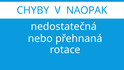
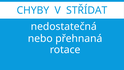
NAOPAK: NAOPAK -> STŘÍDAT (87, 10)
